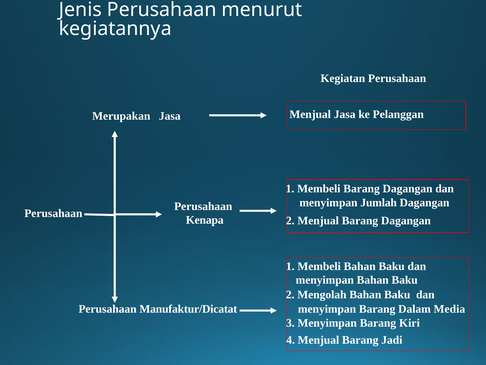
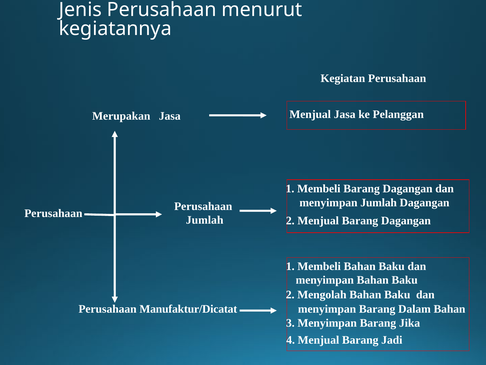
Kenapa: Kenapa -> Jumlah (205, 220)
Dalam Media: Media -> Bahan (450, 309)
Kiri: Kiri -> Jika (410, 323)
